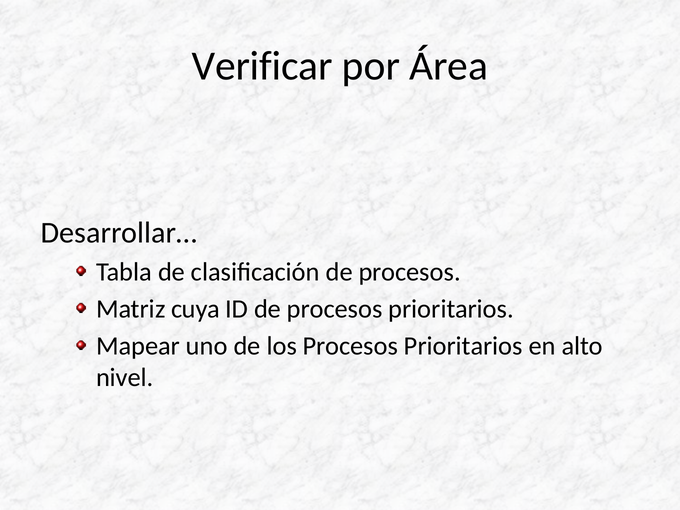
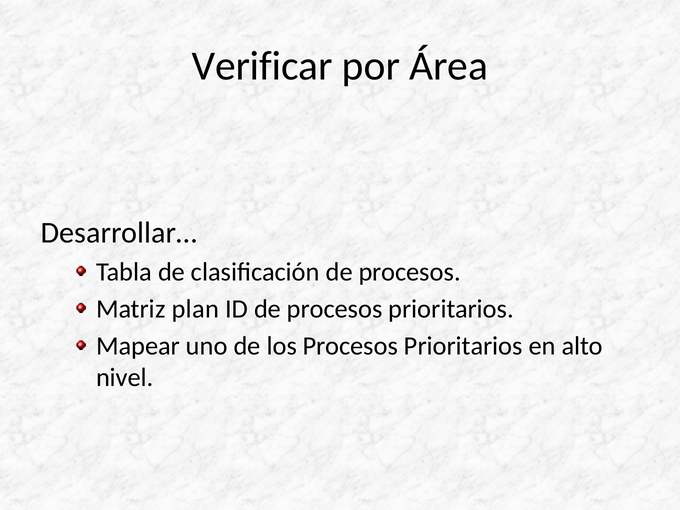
cuya: cuya -> plan (195, 309)
